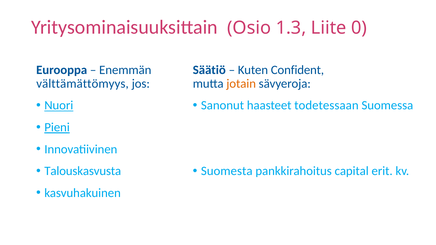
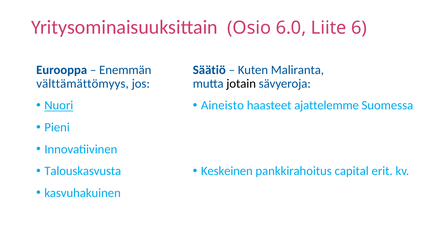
1.3: 1.3 -> 6.0 (291, 28)
0: 0 -> 6 (359, 28)
Confident: Confident -> Maliranta (297, 70)
jotain colour: orange -> black (241, 84)
Sanonut: Sanonut -> Aineisto (222, 106)
todetessaan: todetessaan -> ajattelemme (327, 106)
Pieni underline: present -> none (57, 127)
Suomesta: Suomesta -> Keskeinen (227, 171)
